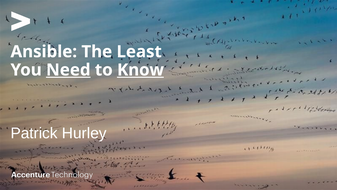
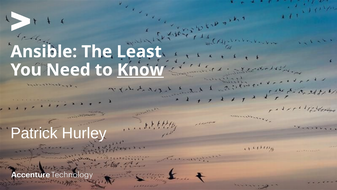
Need underline: present -> none (68, 70)
